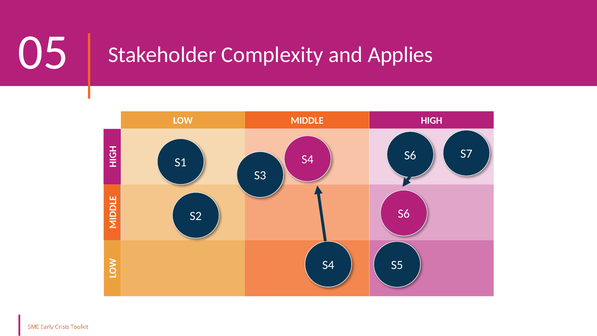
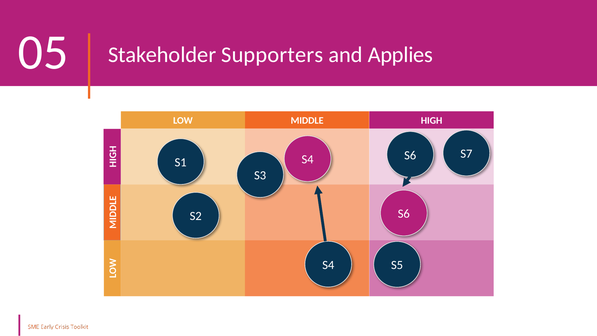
Complexity: Complexity -> Supporters (272, 55)
